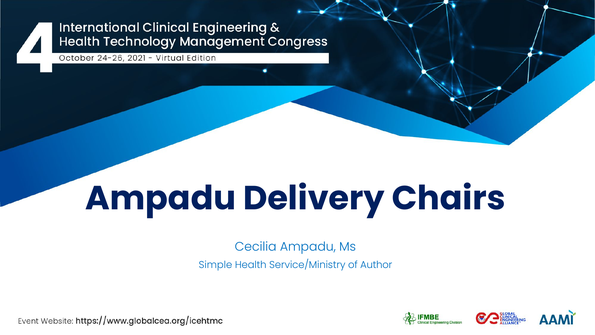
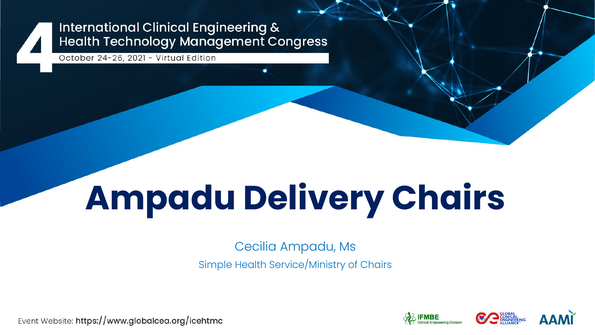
of Author: Author -> Chairs (376, 265)
